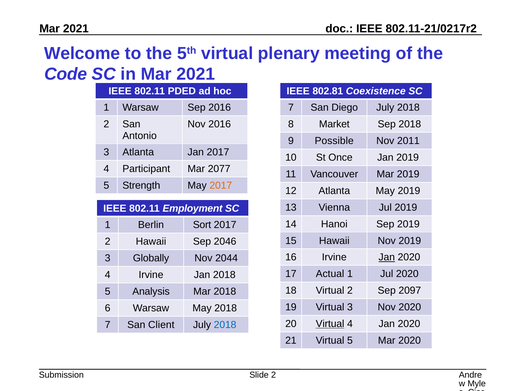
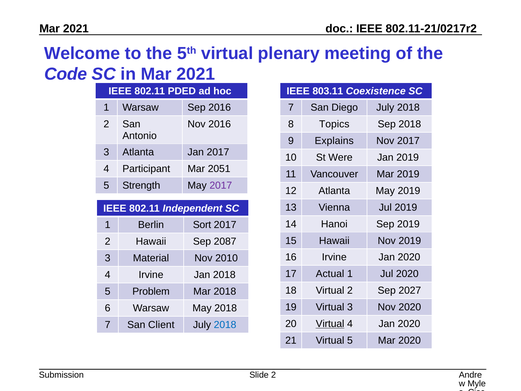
802.81: 802.81 -> 803.11 (328, 91)
Market: Market -> Topics (334, 124)
Possible: Possible -> Explains (334, 141)
Nov 2011: 2011 -> 2017 (408, 141)
Once: Once -> Were (341, 157)
2077: 2077 -> 2051 (219, 169)
2017 colour: orange -> purple (221, 185)
Employment: Employment -> Independent (193, 208)
2046: 2046 -> 2087 (225, 241)
Jan underline: present -> none (387, 257)
Globally: Globally -> Material (151, 258)
2044: 2044 -> 2010 (227, 258)
2097: 2097 -> 2027 (410, 290)
Analysis: Analysis -> Problem (151, 291)
